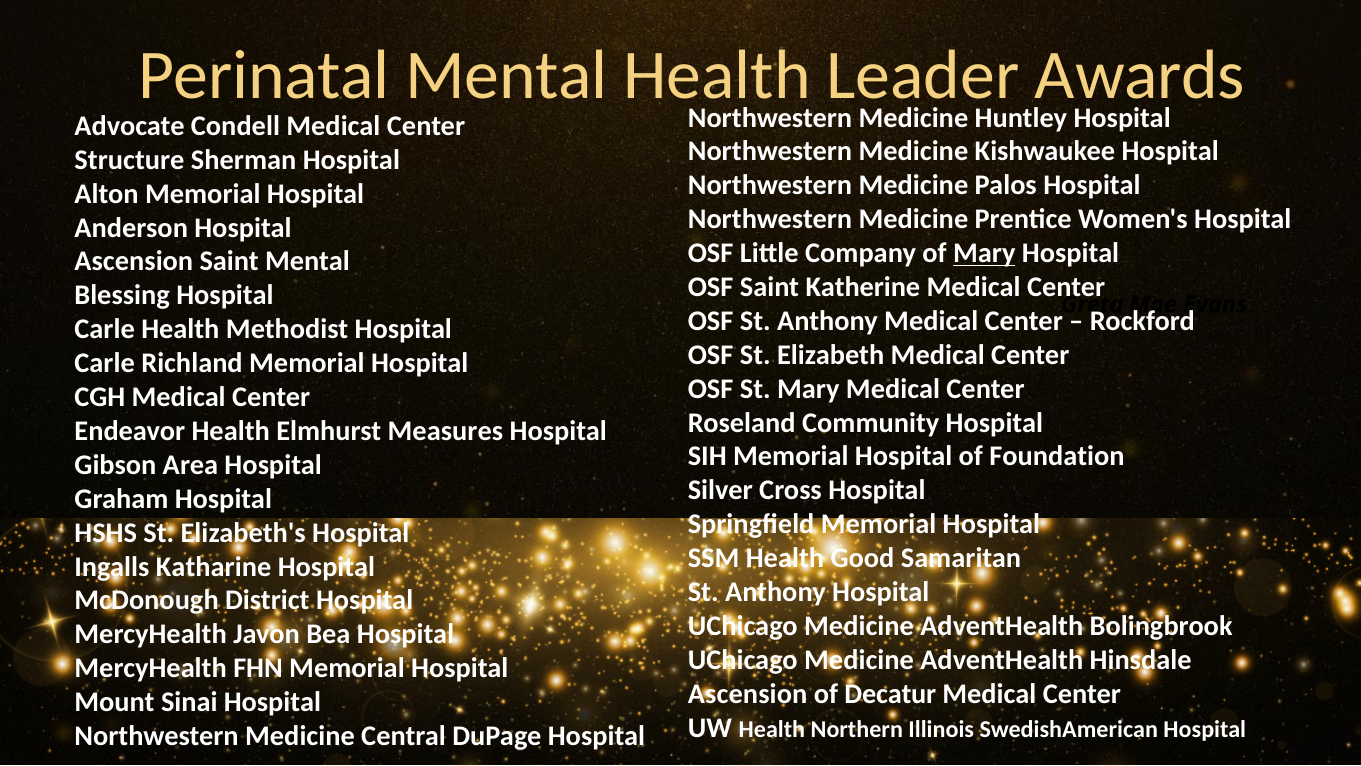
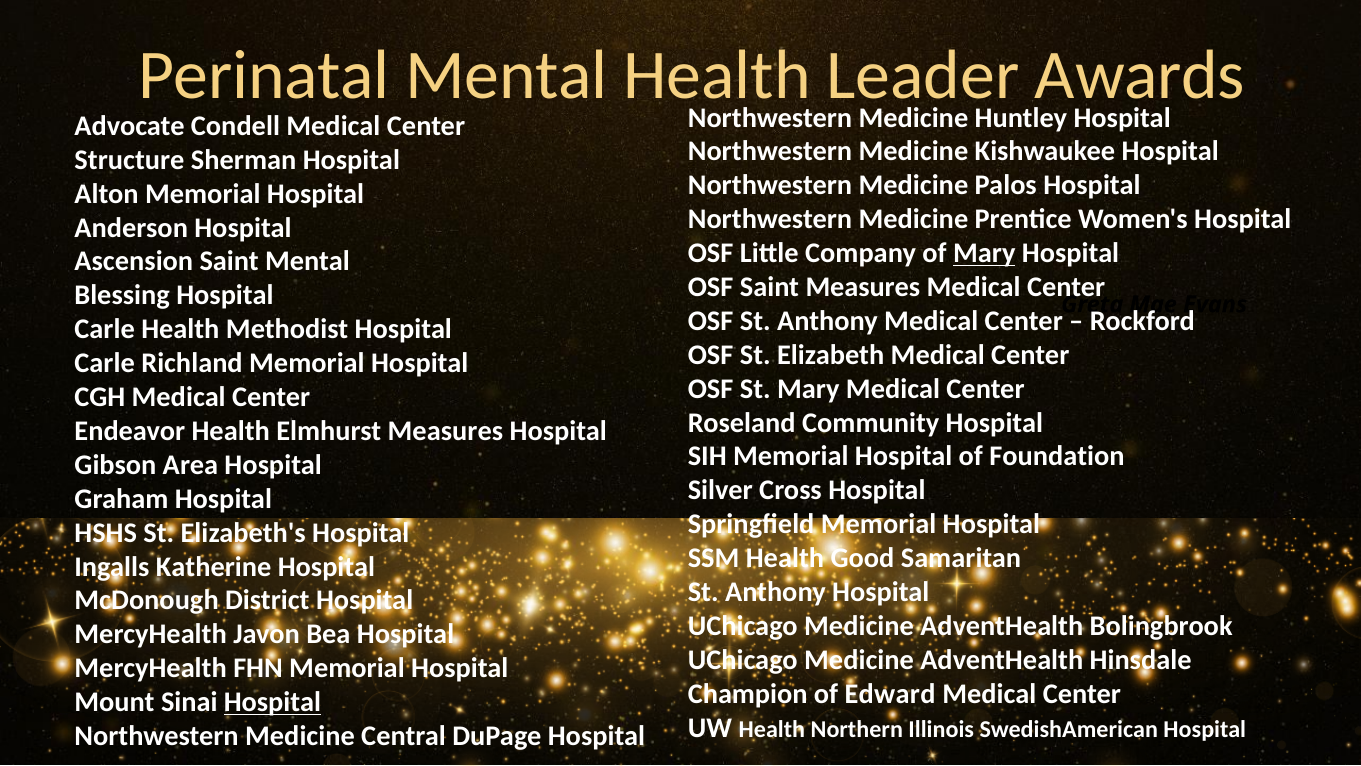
Saint Katherine: Katherine -> Measures (863, 287)
Katharine: Katharine -> Katherine (214, 566)
Ascension: Ascension -> Champion (748, 694)
Decatur: Decatur -> Edward (890, 694)
Hospital underline: none -> present (272, 702)
